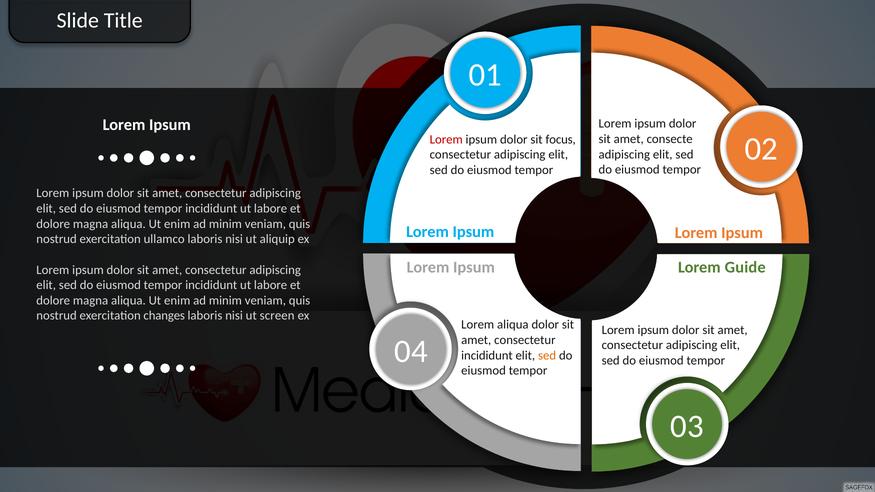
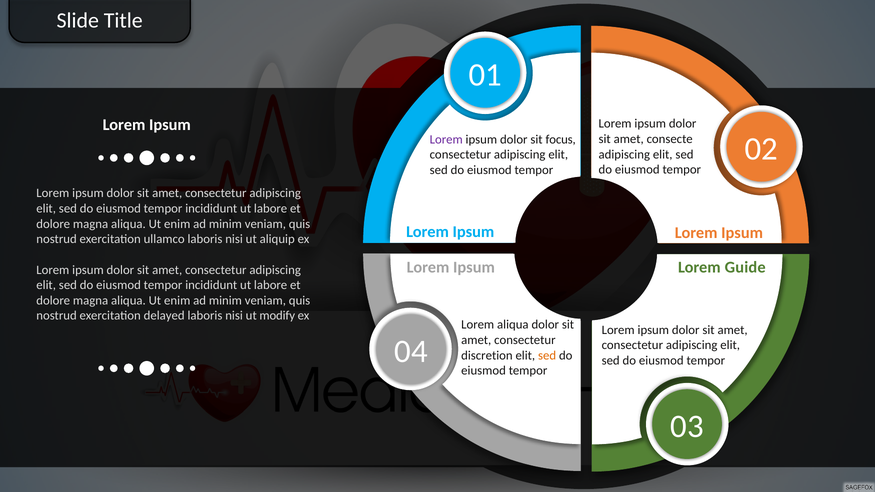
Lorem colour: red -> purple (446, 140)
changes: changes -> delayed (164, 316)
screen: screen -> modify (277, 316)
incididunt: incididunt -> discretion (487, 356)
